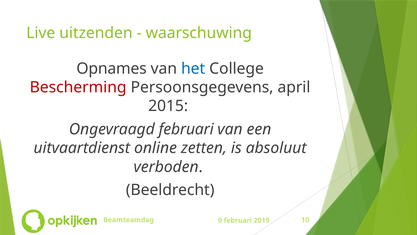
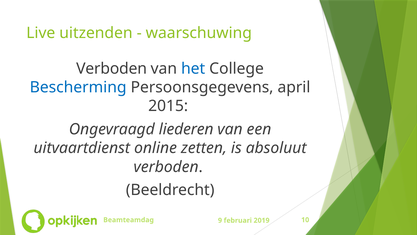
Opnames: Opnames -> Verboden (112, 68)
Bescherming colour: red -> blue (78, 87)
Ongevraagd februari: februari -> liederen (186, 129)
